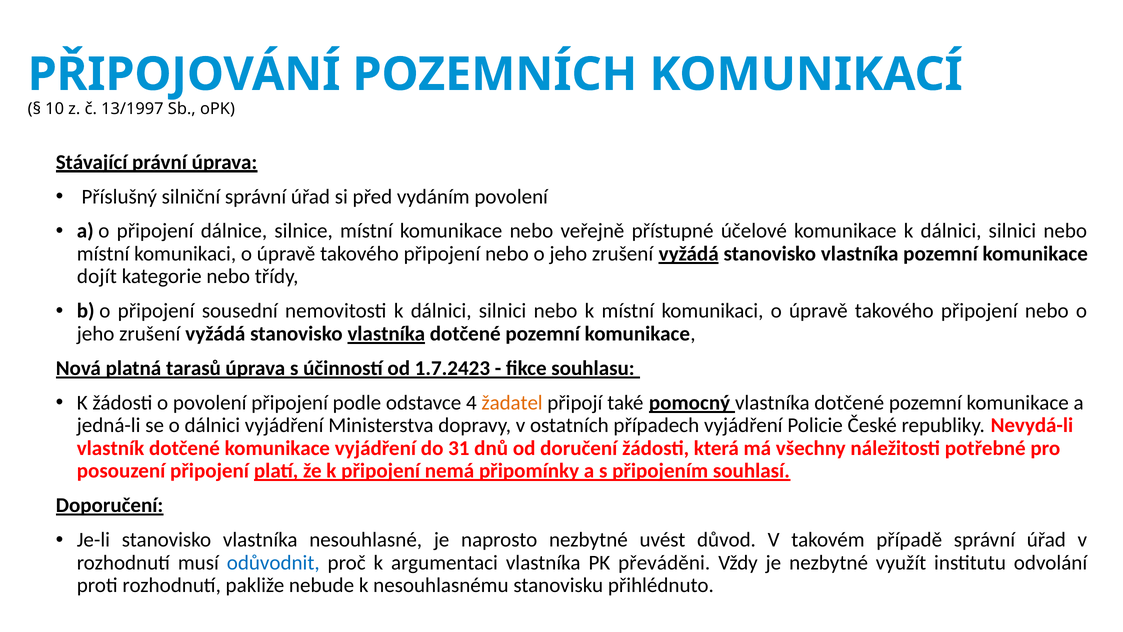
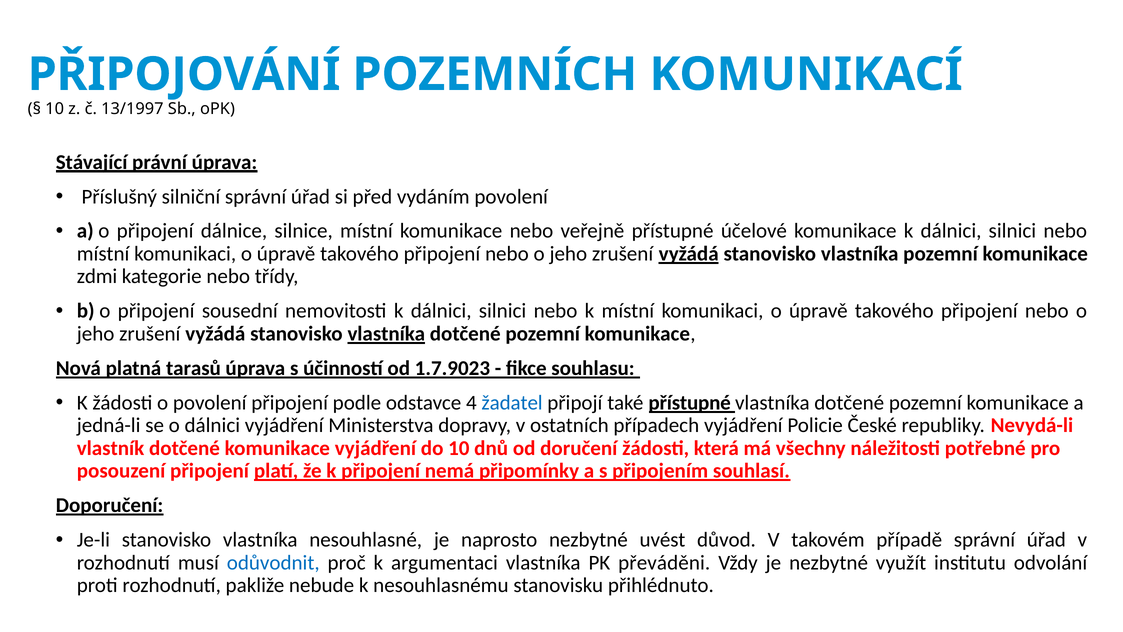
dojít: dojít -> zdmi (97, 276)
1.7.2423: 1.7.2423 -> 1.7.9023 (452, 368)
žadatel colour: orange -> blue (512, 403)
také pomocný: pomocný -> přístupné (690, 403)
do 31: 31 -> 10 (459, 448)
